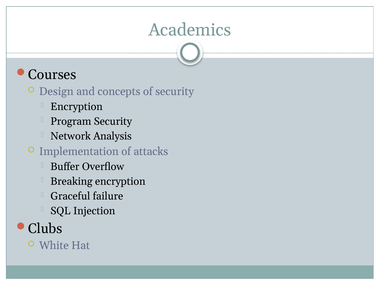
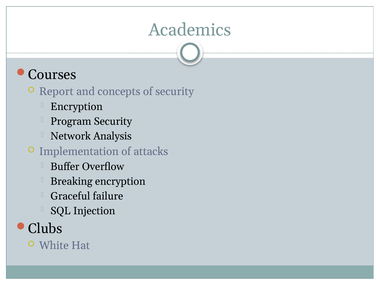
Design: Design -> Report (56, 92)
